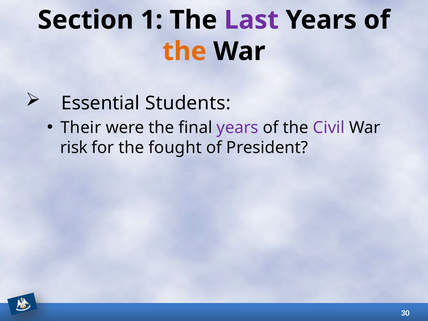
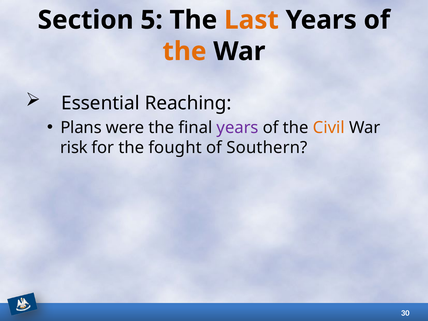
1: 1 -> 5 (152, 20)
Last colour: purple -> orange (251, 20)
Students: Students -> Reaching (188, 103)
Their: Their -> Plans (81, 128)
Civil colour: purple -> orange (329, 128)
President: President -> Southern (267, 148)
